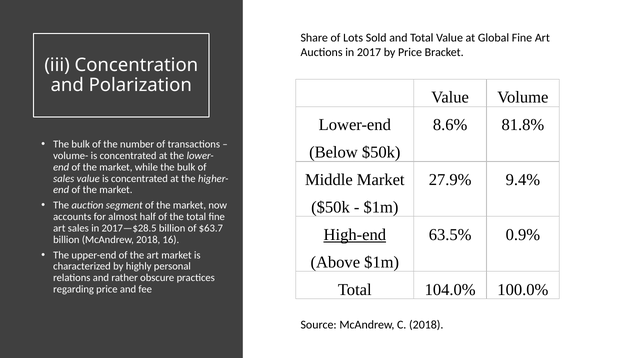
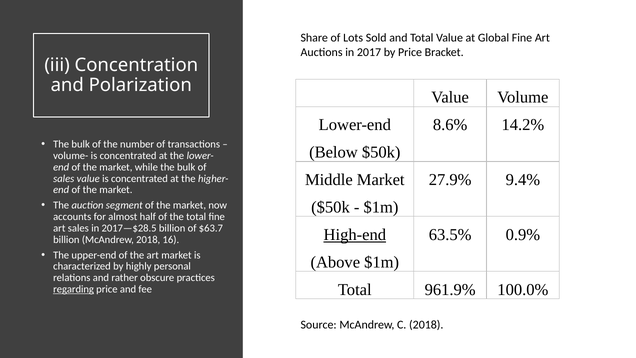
81.8%: 81.8% -> 14.2% (523, 125)
104.0%: 104.0% -> 961.9% (450, 290)
regarding underline: none -> present (74, 289)
